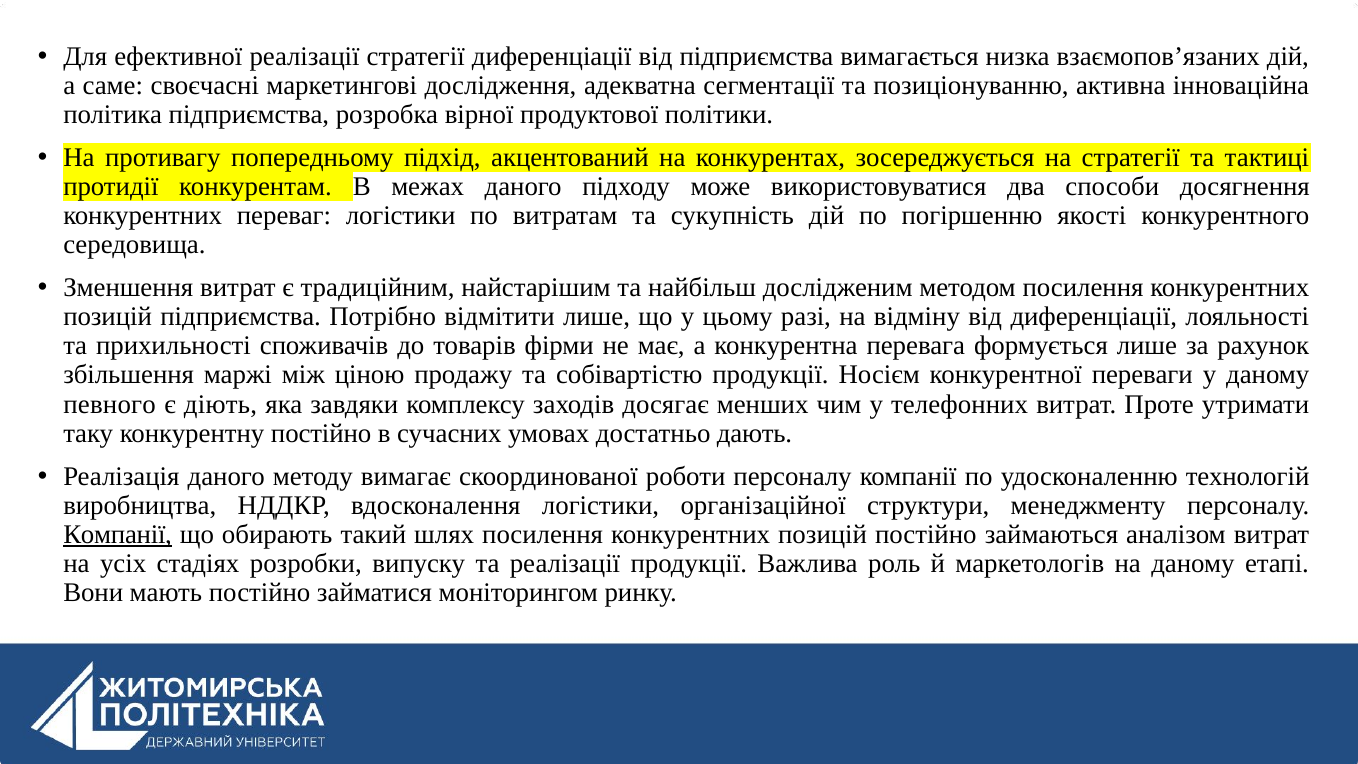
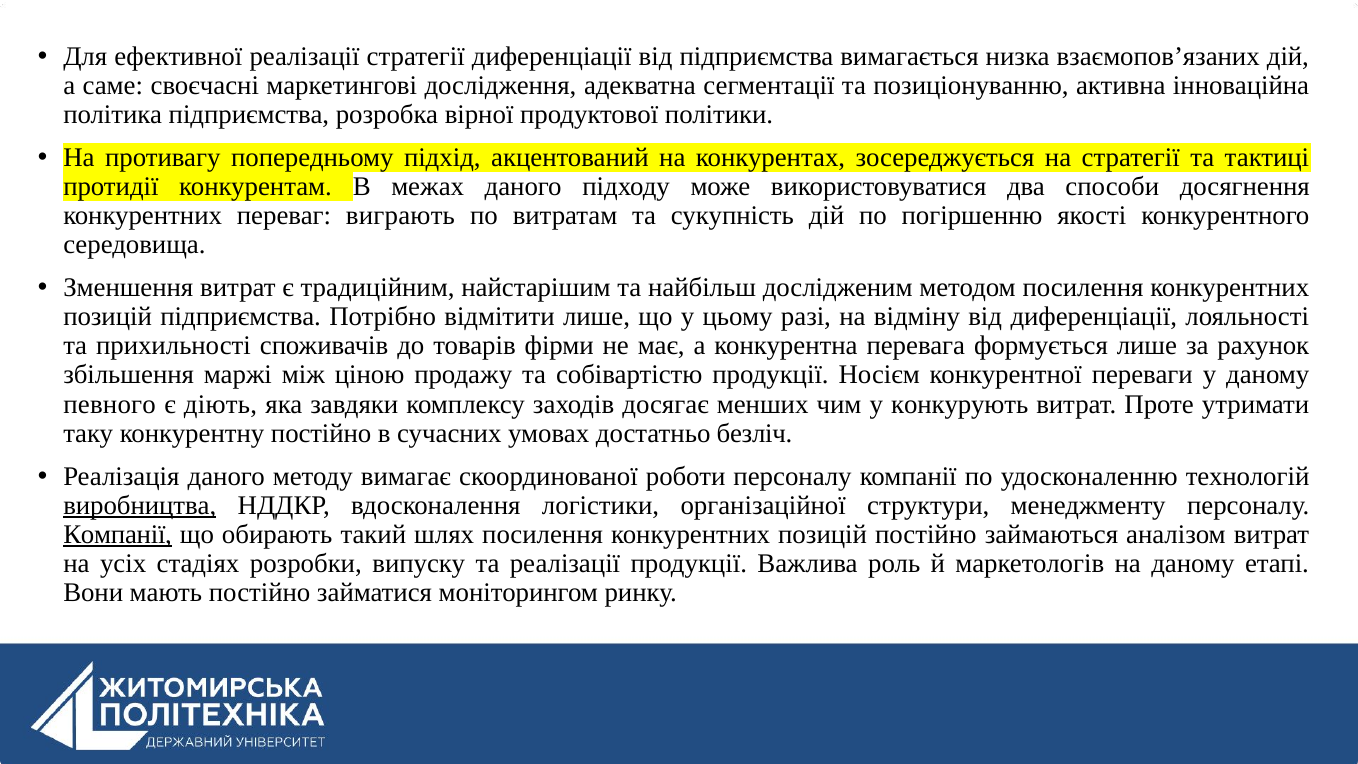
переваг логістики: логістики -> виграють (400, 216)
телефонних: телефонних -> конкурують (960, 404)
дають: дають -> безліч (754, 433)
виробництва underline: none -> present (140, 505)
